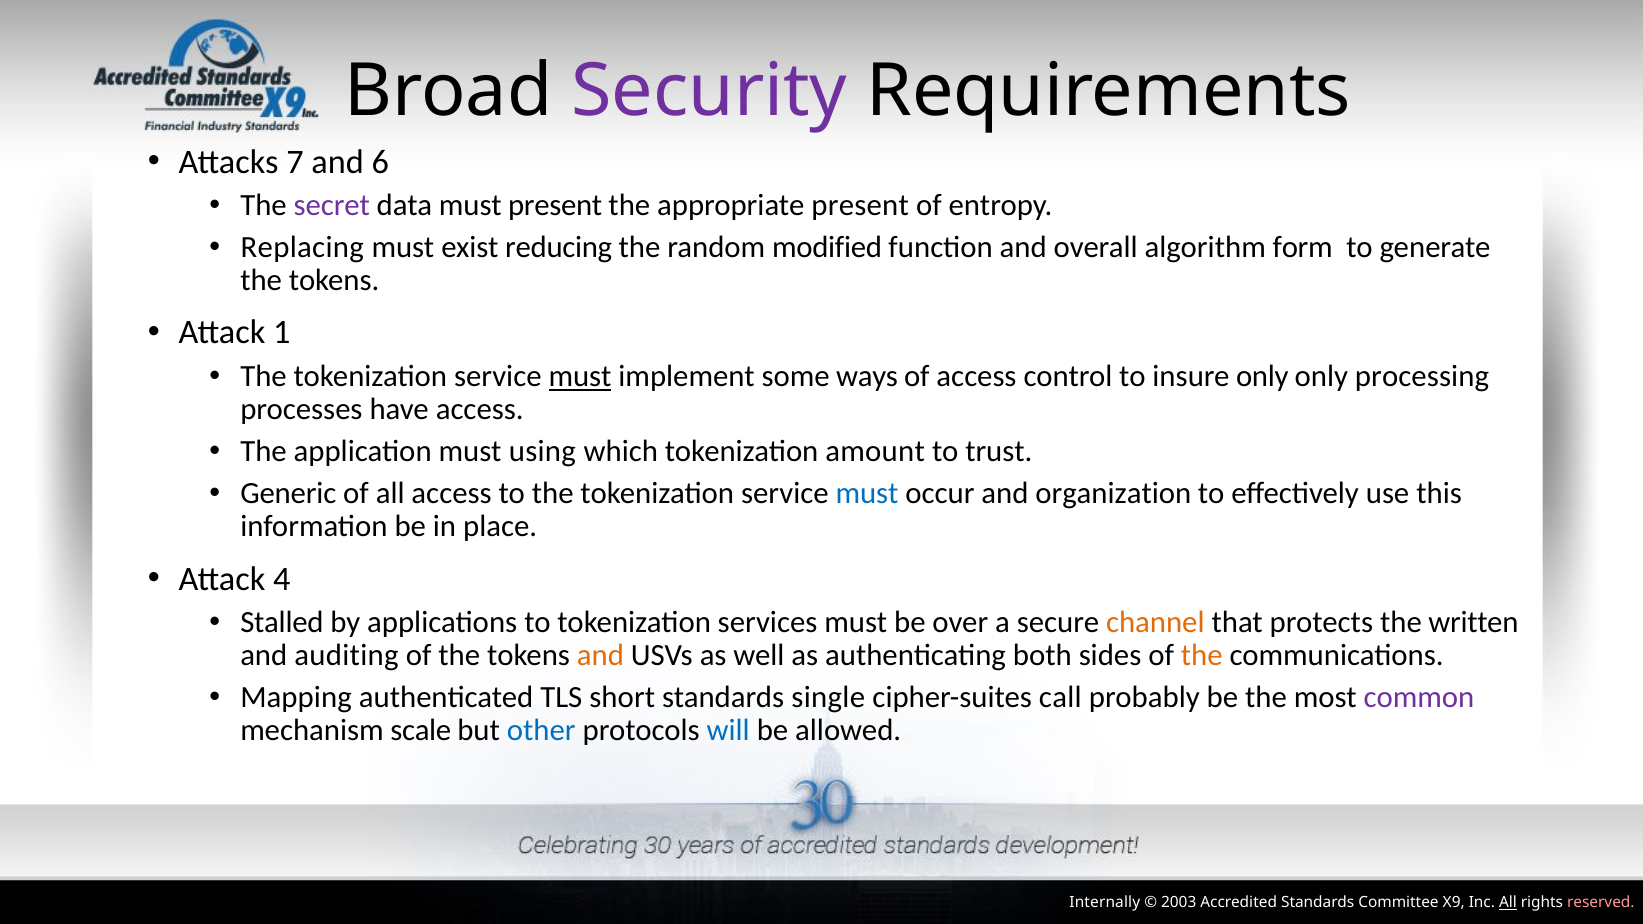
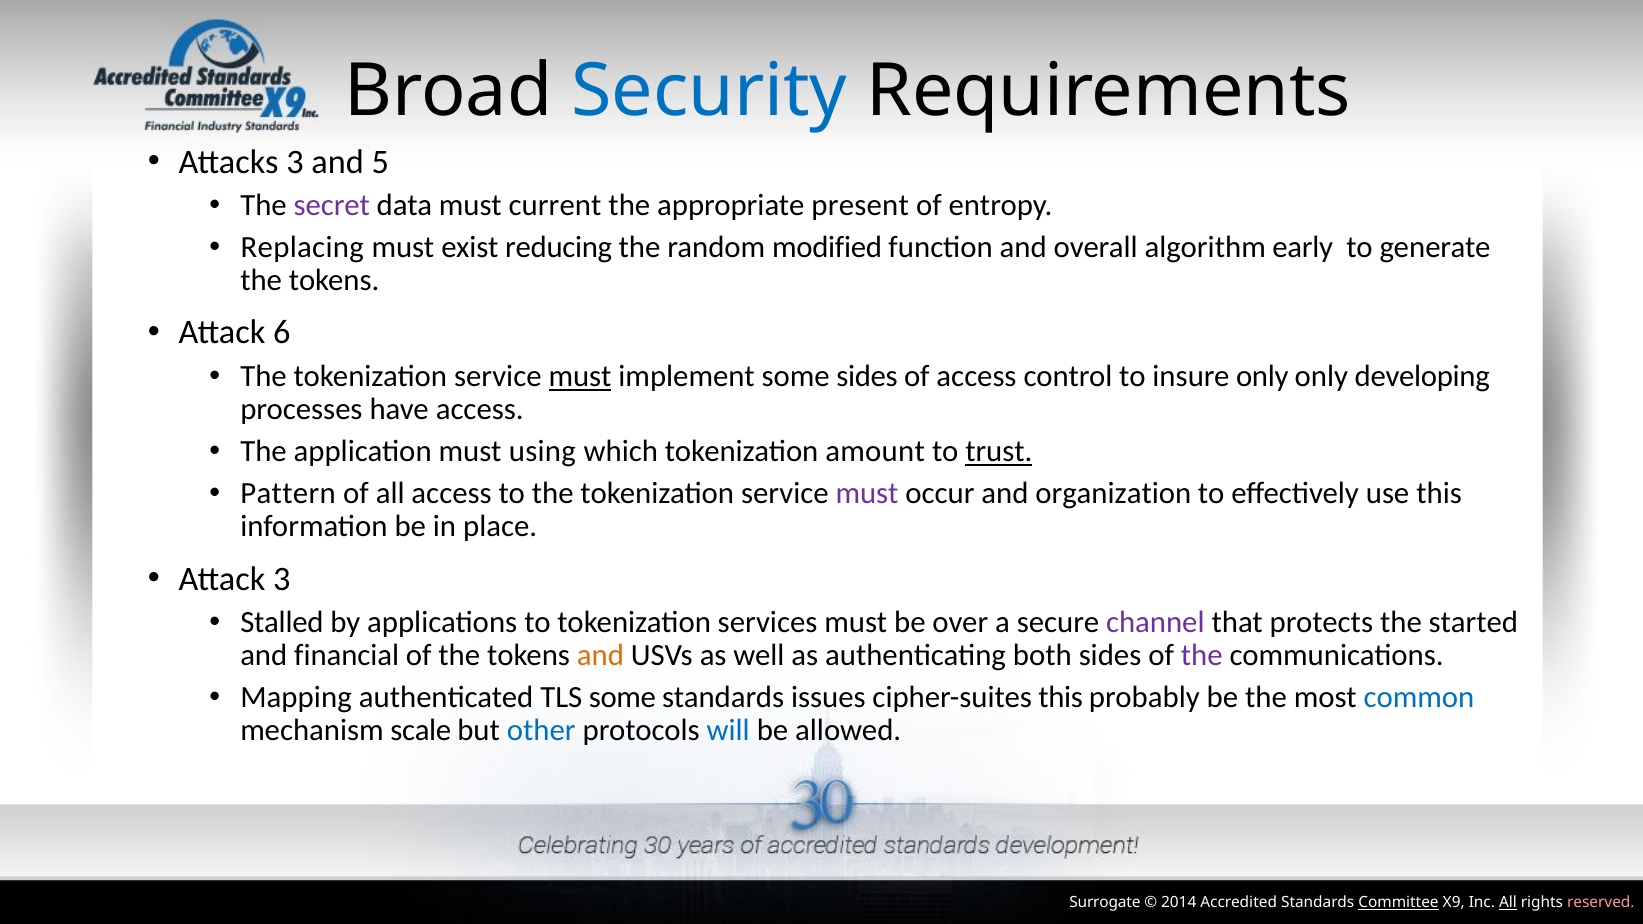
Security colour: purple -> blue (709, 91)
Attacks 7: 7 -> 3 (295, 162)
6: 6 -> 5 (380, 162)
must present: present -> current (555, 205)
form: form -> early (1303, 247)
1: 1 -> 6 (282, 333)
some ways: ways -> sides (867, 376)
processing: processing -> developing (1422, 376)
trust underline: none -> present (999, 452)
Generic: Generic -> Pattern (288, 493)
must colour: blue -> purple (867, 493)
Attack 4: 4 -> 3 (282, 579)
channel colour: orange -> purple (1155, 623)
written: written -> started (1473, 623)
auditing: auditing -> financial (347, 656)
the colour: orange -> purple (1202, 656)
TLS short: short -> some (622, 698)
single: single -> issues (828, 698)
cipher-suites call: call -> this (1061, 698)
common colour: purple -> blue (1419, 698)
Internally: Internally -> Surrogate (1105, 903)
2003: 2003 -> 2014 (1179, 903)
Committee underline: none -> present (1399, 903)
